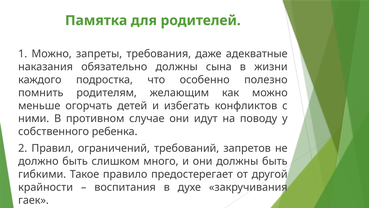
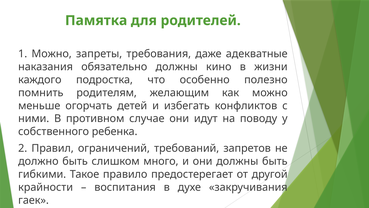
сына: сына -> кино (219, 67)
